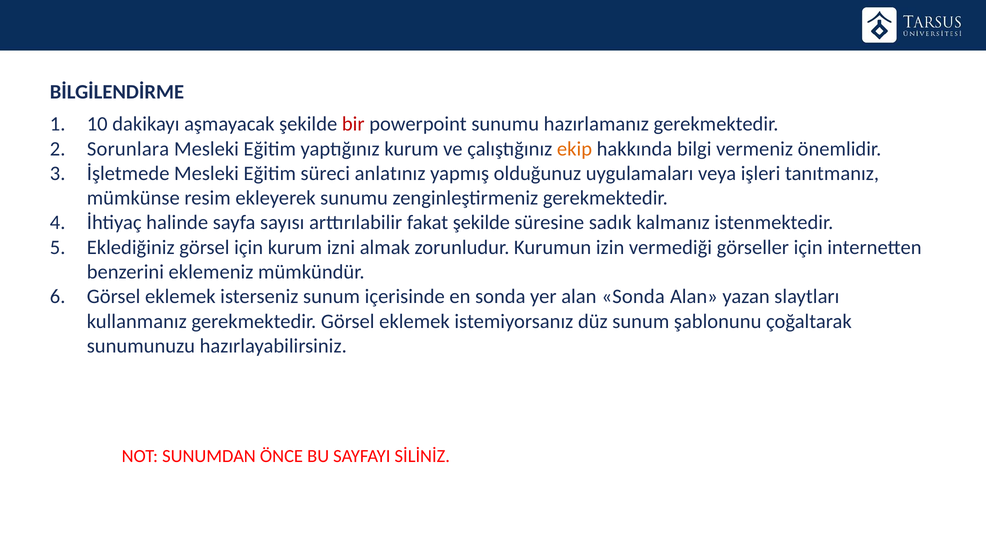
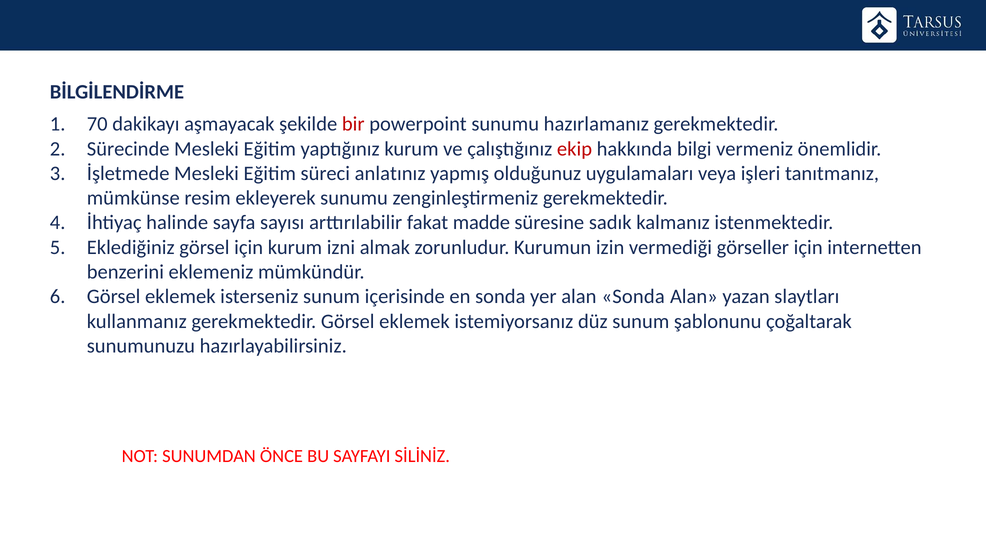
10: 10 -> 70 (97, 124)
Sorunlara: Sorunlara -> Sürecinde (128, 149)
ekip colour: orange -> red (575, 149)
fakat şekilde: şekilde -> madde (481, 223)
